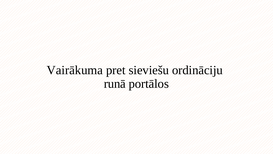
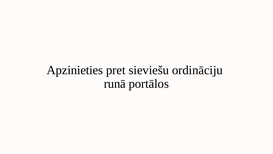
Vairākuma: Vairākuma -> Apzinieties (75, 70)
